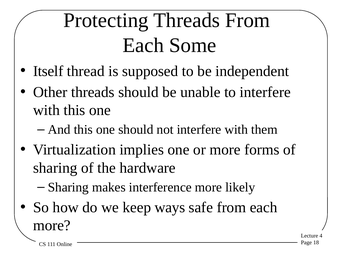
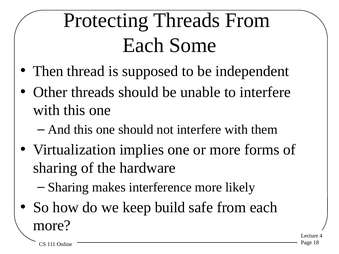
Itself: Itself -> Then (48, 71)
ways: ways -> build (170, 208)
